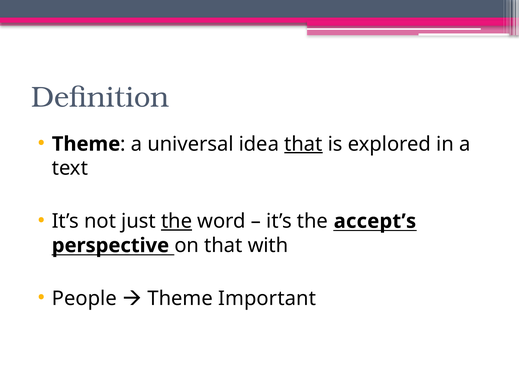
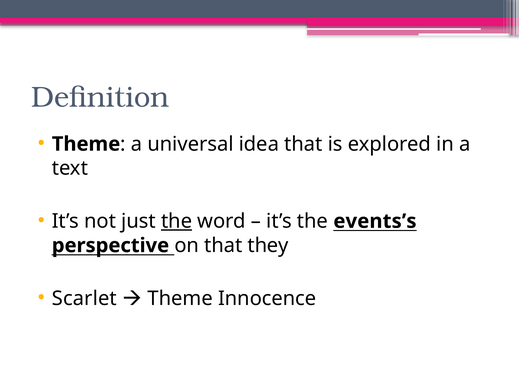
that underline: present -> none (303, 144)
accept’s: accept’s -> events’s (375, 221)
with: with -> they (268, 245)
People: People -> Scarlet (84, 298)
Important: Important -> Innocence (267, 298)
